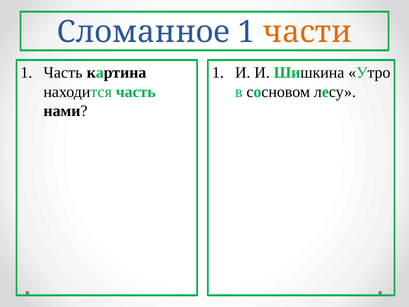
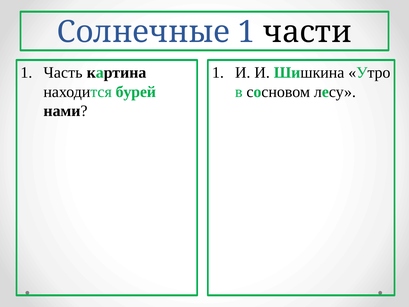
Сломанное: Сломанное -> Солнечные (144, 32)
части colour: orange -> black (307, 32)
находится часть: часть -> бурей (136, 92)
